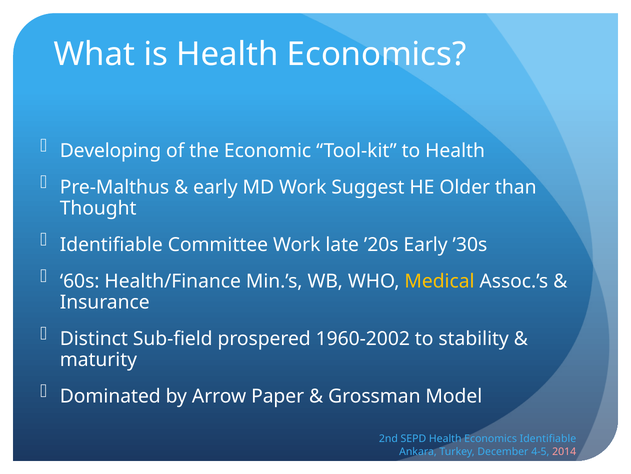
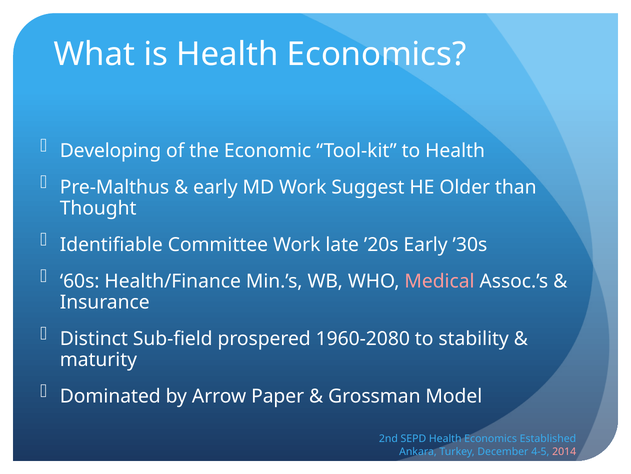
Medical colour: yellow -> pink (440, 281)
1960-2002: 1960-2002 -> 1960-2080 (363, 338)
Economics Identifiable: Identifiable -> Established (548, 438)
